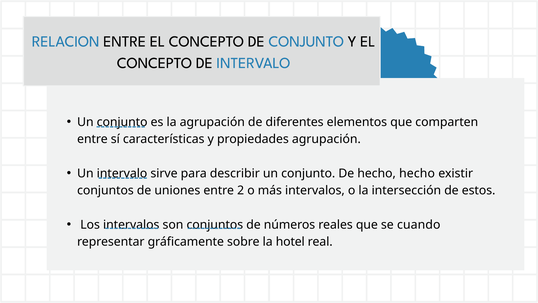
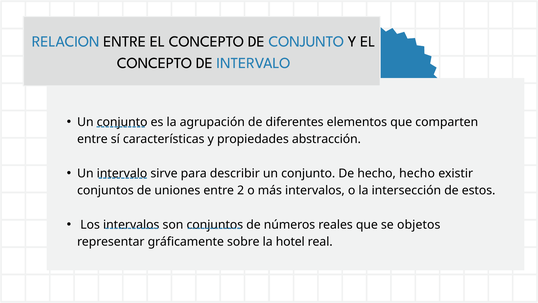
propiedades agrupación: agrupación -> abstracción (326, 139)
cuando: cuando -> objetos (419, 224)
